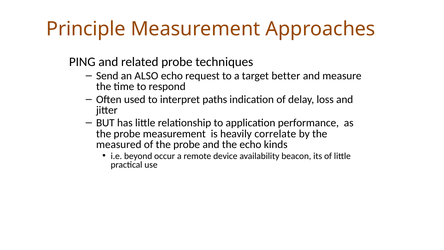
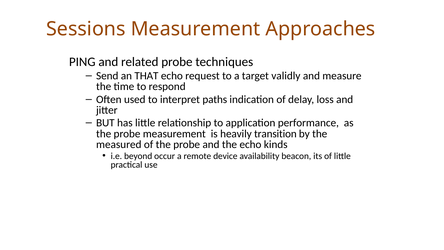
Principle: Principle -> Sessions (86, 29)
ALSO: ALSO -> THAT (146, 76)
better: better -> validly (286, 76)
correlate: correlate -> transition (275, 134)
